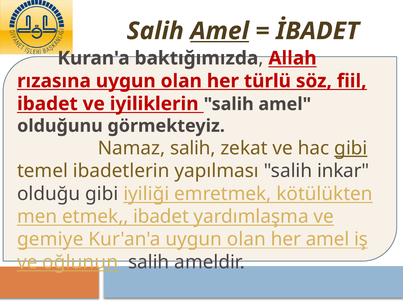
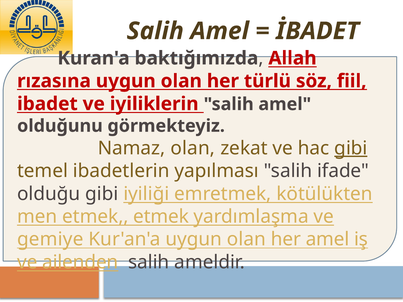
Amel underline: present -> none (220, 31)
Namaz salih: salih -> olan (193, 148)
inkar: inkar -> ifade (343, 171)
etmek ibadet: ibadet -> etmek (161, 217)
oğlunun: oğlunun -> ailenden (80, 262)
